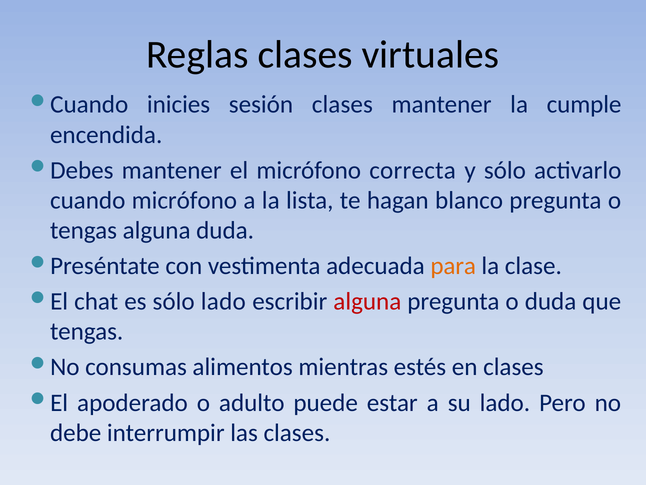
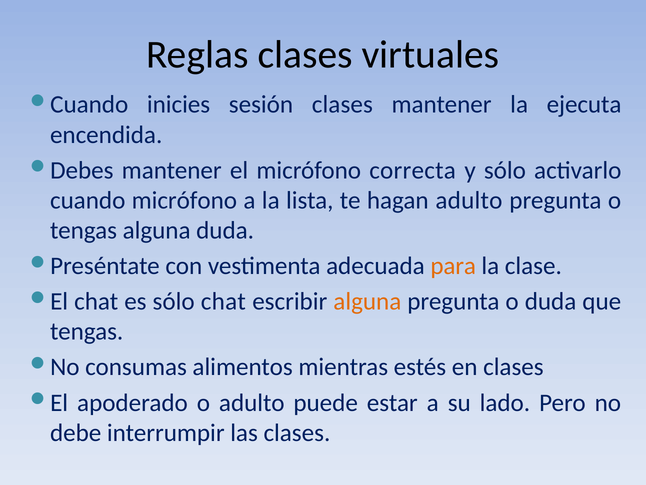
cumple: cumple -> ejecuta (584, 105)
hagan blanco: blanco -> adulto (469, 200)
sólo lado: lado -> chat (223, 301)
alguna colour: red -> orange (367, 301)
